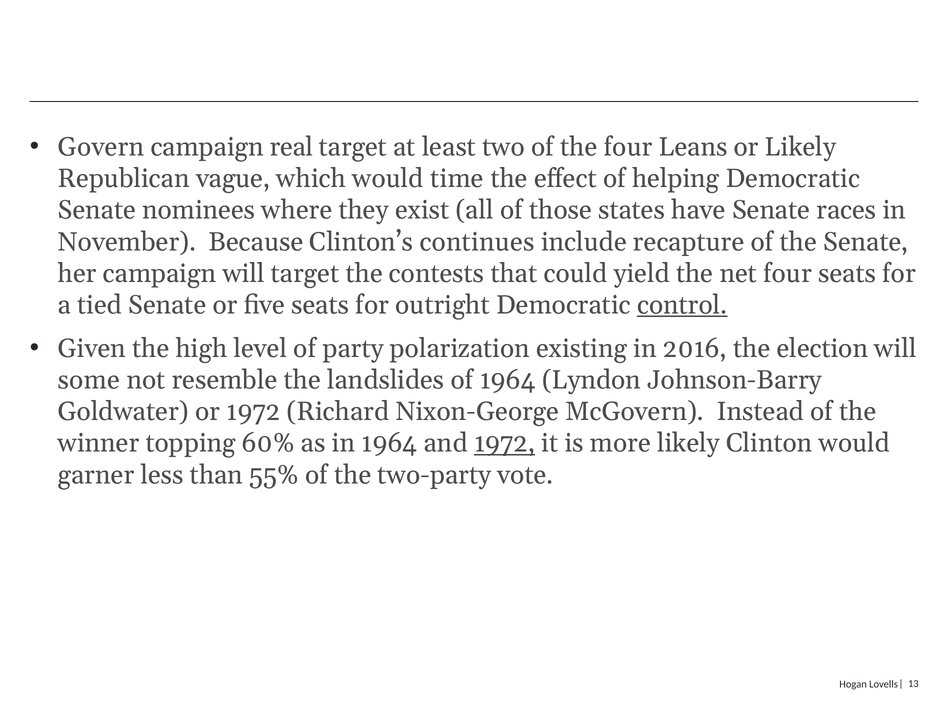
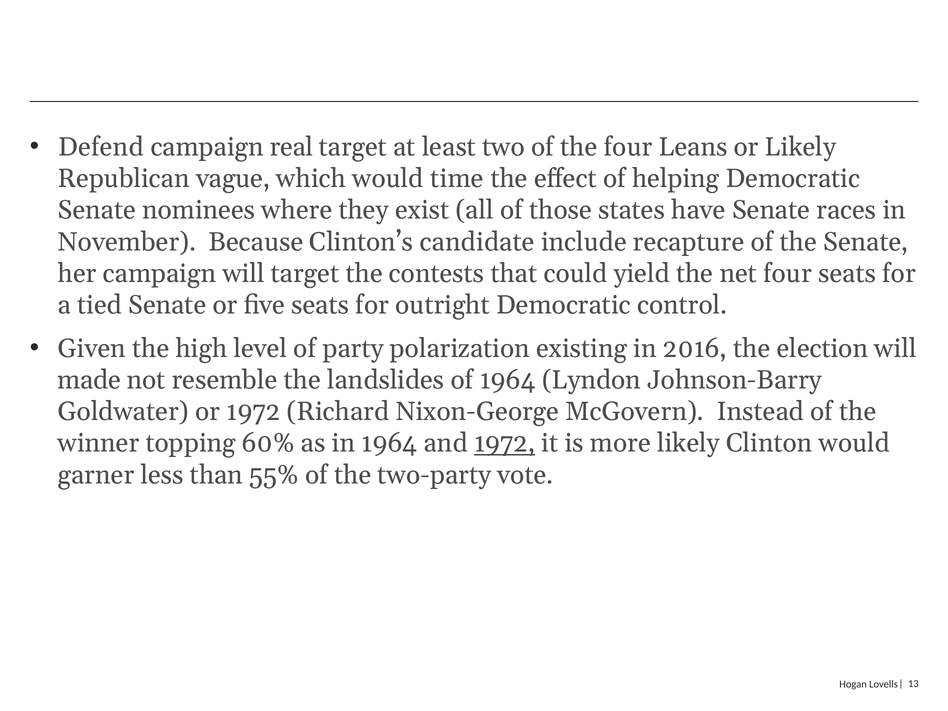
Govern: Govern -> Defend (101, 147)
continues: continues -> candidate (477, 242)
control underline: present -> none (682, 305)
some: some -> made (89, 380)
